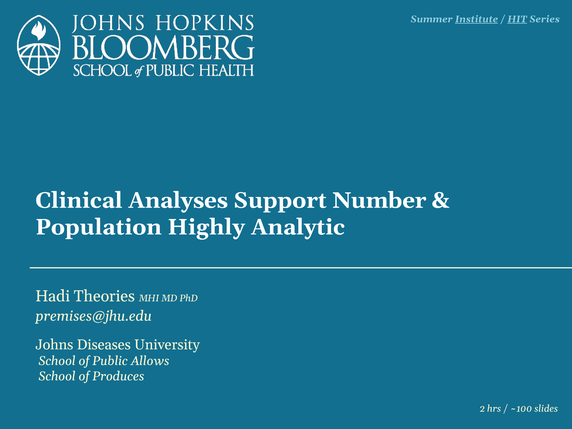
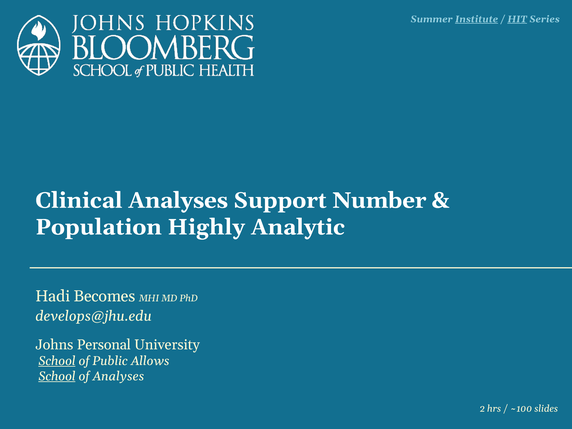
Theories: Theories -> Becomes (105, 296)
premises@jhu.edu: premises@jhu.edu -> develops@jhu.edu (94, 316)
Diseases: Diseases -> Personal (104, 345)
School underline: none -> present (57, 361)
School underline: none -> present (57, 376)
of Produces: Produces -> Analyses (118, 376)
